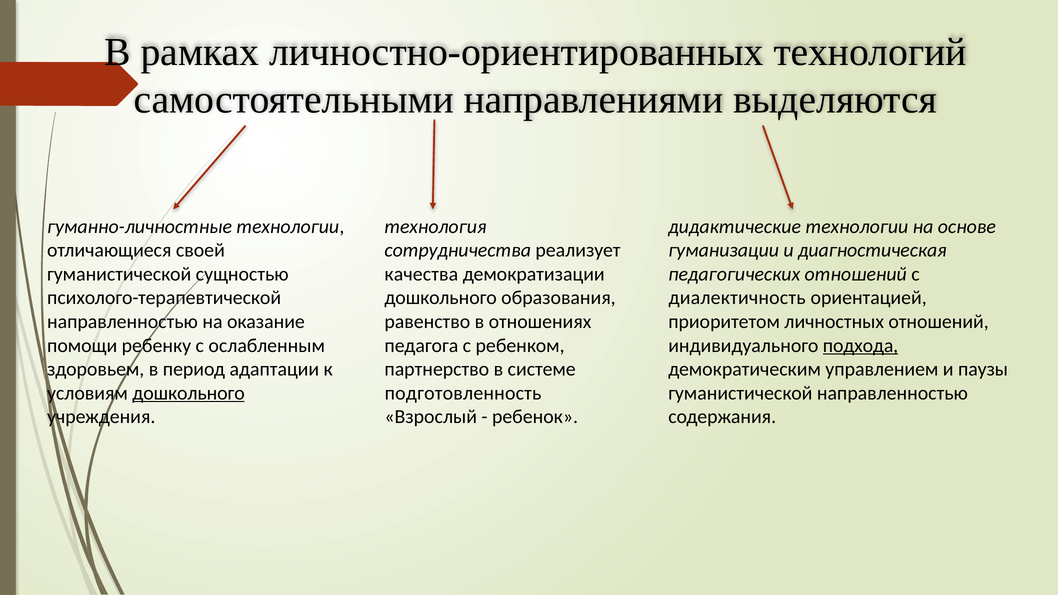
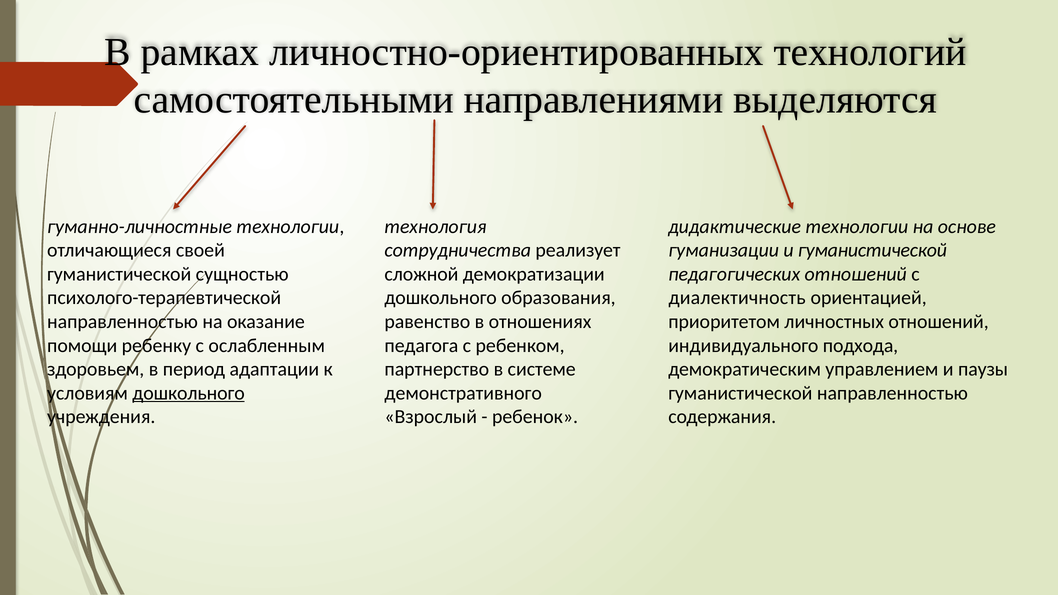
и диагностическая: диагностическая -> гуманистической (872, 250)
качества: качества -> сложной (421, 274)
подхода underline: present -> none (861, 346)
подготовленность: подготовленность -> демонстративного (463, 393)
